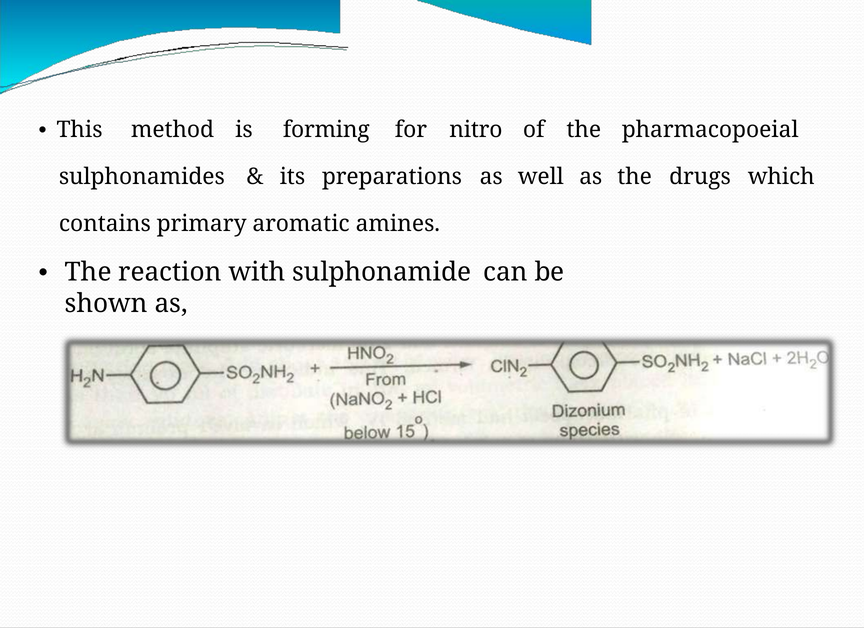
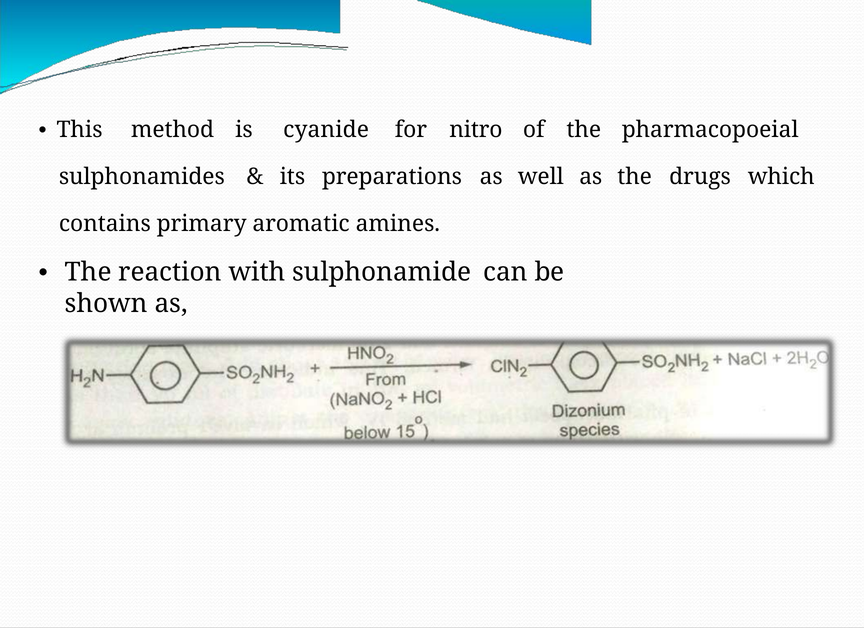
forming: forming -> cyanide (326, 130)
